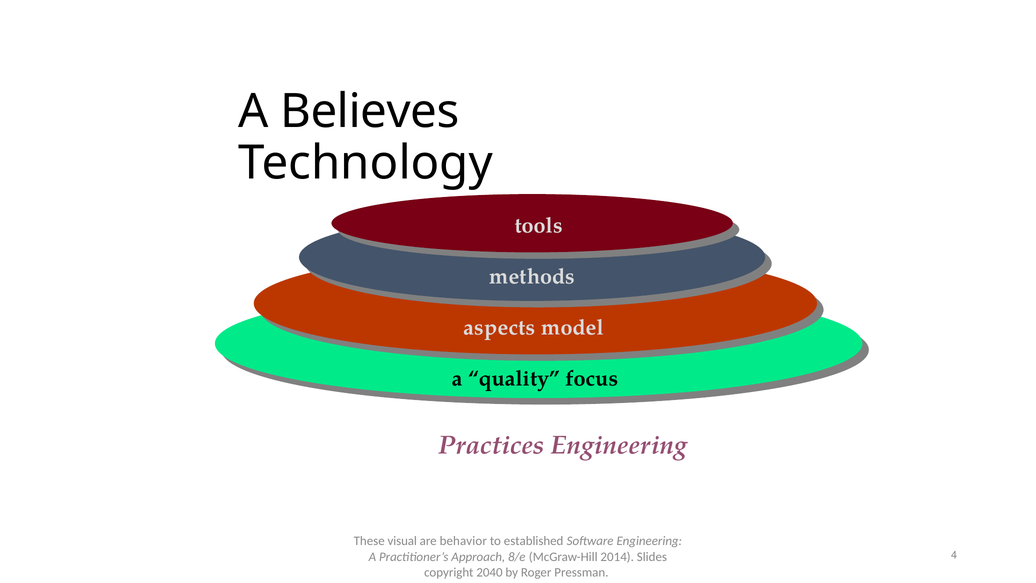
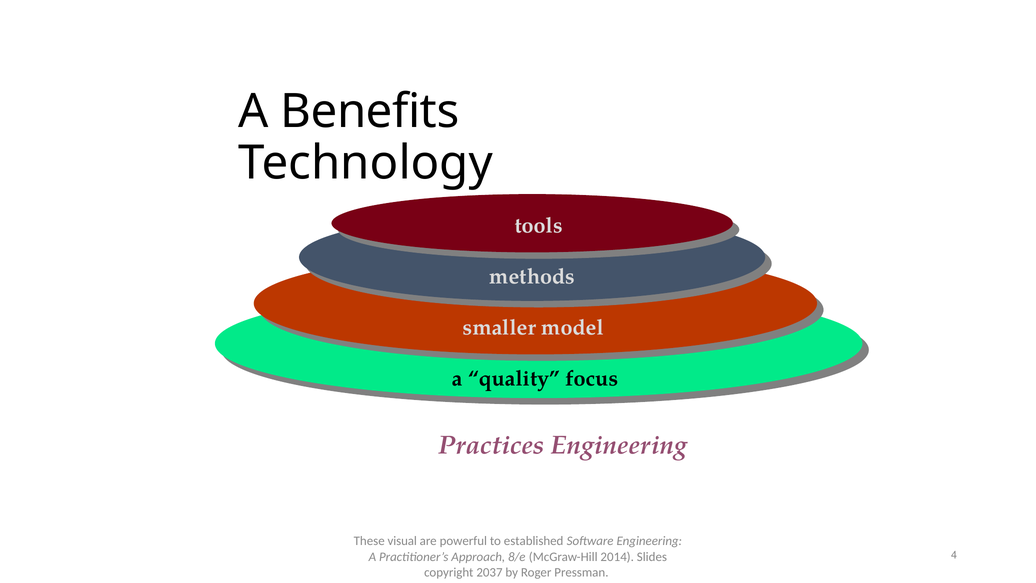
Believes: Believes -> Benefits (370, 112)
aspects: aspects -> smaller (499, 327)
behavior: behavior -> powerful (463, 541)
2040: 2040 -> 2037 (489, 572)
